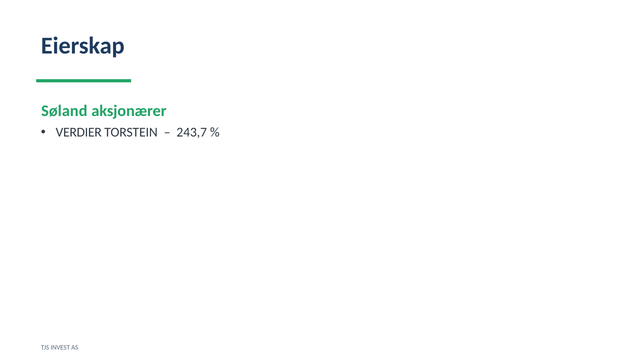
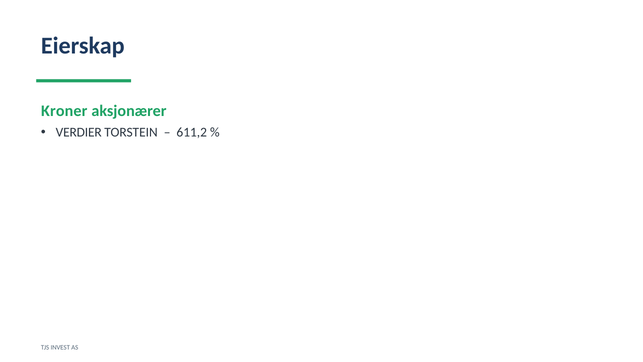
Søland: Søland -> Kroner (64, 111)
243,7: 243,7 -> 611,2 (192, 132)
